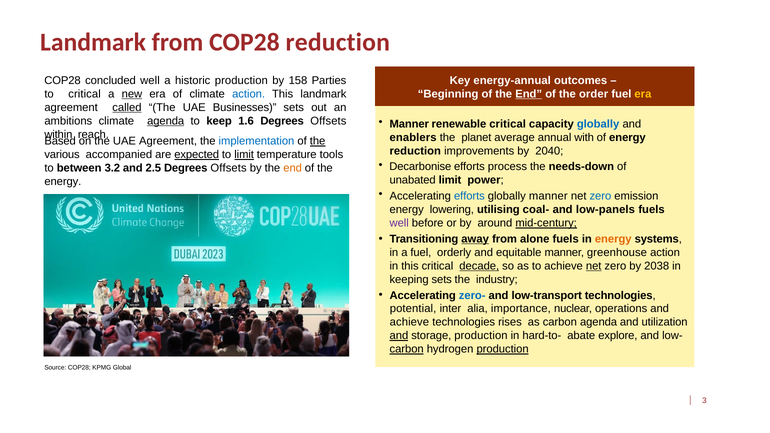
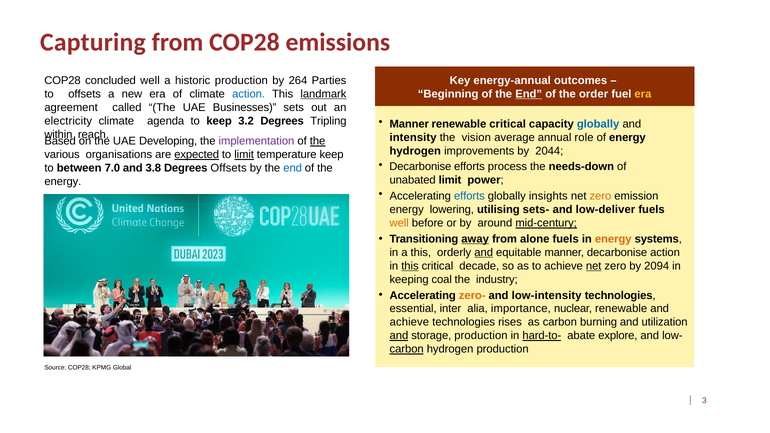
Landmark: Landmark -> Capturing (93, 42)
COP28 reduction: reduction -> emissions (338, 42)
158: 158 -> 264 (298, 81)
to critical: critical -> offsets (85, 94)
new underline: present -> none (132, 94)
landmark underline: none -> present (323, 94)
called underline: present -> none (127, 107)
ambitions: ambitions -> electricity (68, 121)
agenda underline: present -> none (166, 121)
1.6: 1.6 -> 3.2 (246, 121)
Offsets: Offsets -> Tripling (328, 121)
enablers: enablers -> intensity (413, 137)
planet: planet -> vision (476, 137)
with: with -> role (584, 137)
UAE Agreement: Agreement -> Developing (168, 141)
implementation colour: blue -> purple (256, 141)
reduction: reduction -> hydrogen (415, 151)
2040: 2040 -> 2044 (549, 151)
accompanied: accompanied -> organisations (119, 155)
temperature tools: tools -> keep (332, 155)
3.2: 3.2 -> 7.0 (112, 168)
2.5: 2.5 -> 3.8 (153, 168)
end colour: orange -> blue (293, 168)
globally manner: manner -> insights (548, 196)
zero colour: blue -> orange (600, 196)
coal-: coal- -> sets- (536, 210)
low-panels: low-panels -> low-deliver (605, 210)
well colour: purple -> orange (399, 223)
a fuel: fuel -> this (421, 253)
and underline: none -> present (484, 253)
manner greenhouse: greenhouse -> decarbonise (617, 253)
this underline: none -> present (410, 266)
decade underline: present -> none (479, 266)
2038: 2038 -> 2094 (657, 266)
keeping sets: sets -> coal (442, 279)
zero- colour: blue -> orange (472, 295)
low-transport: low-transport -> low-intensity (547, 295)
potential: potential -> essential (413, 309)
nuclear operations: operations -> renewable (621, 309)
carbon agenda: agenda -> burning (599, 322)
hard-to- underline: none -> present (542, 336)
production underline: present -> none (503, 349)
